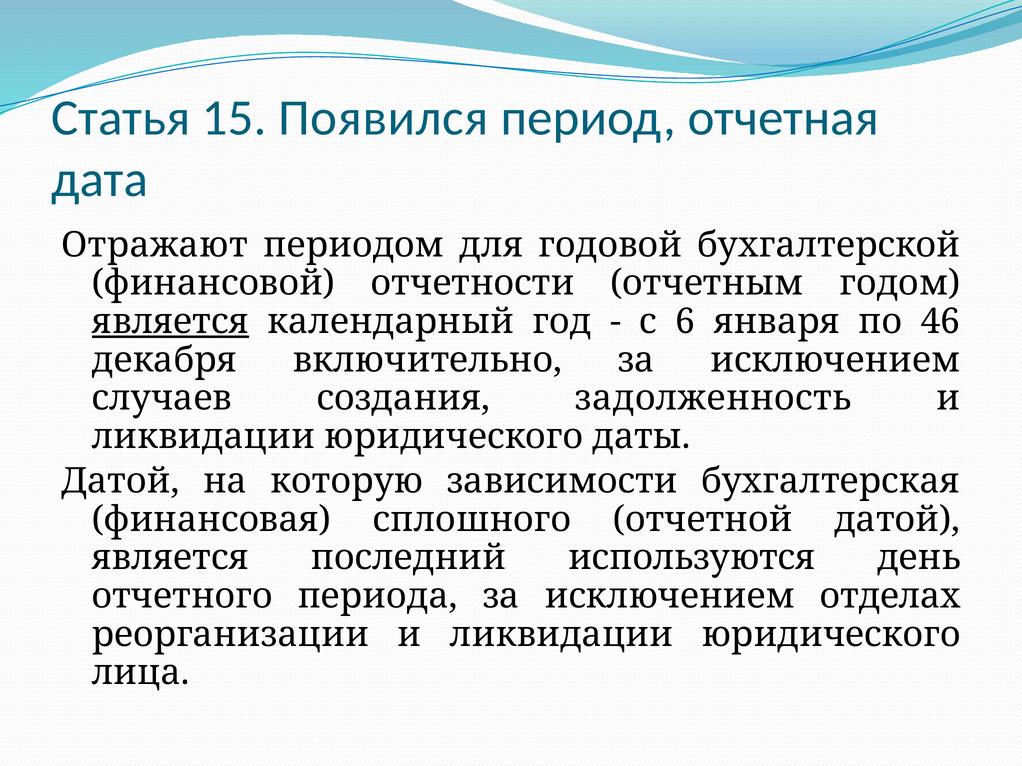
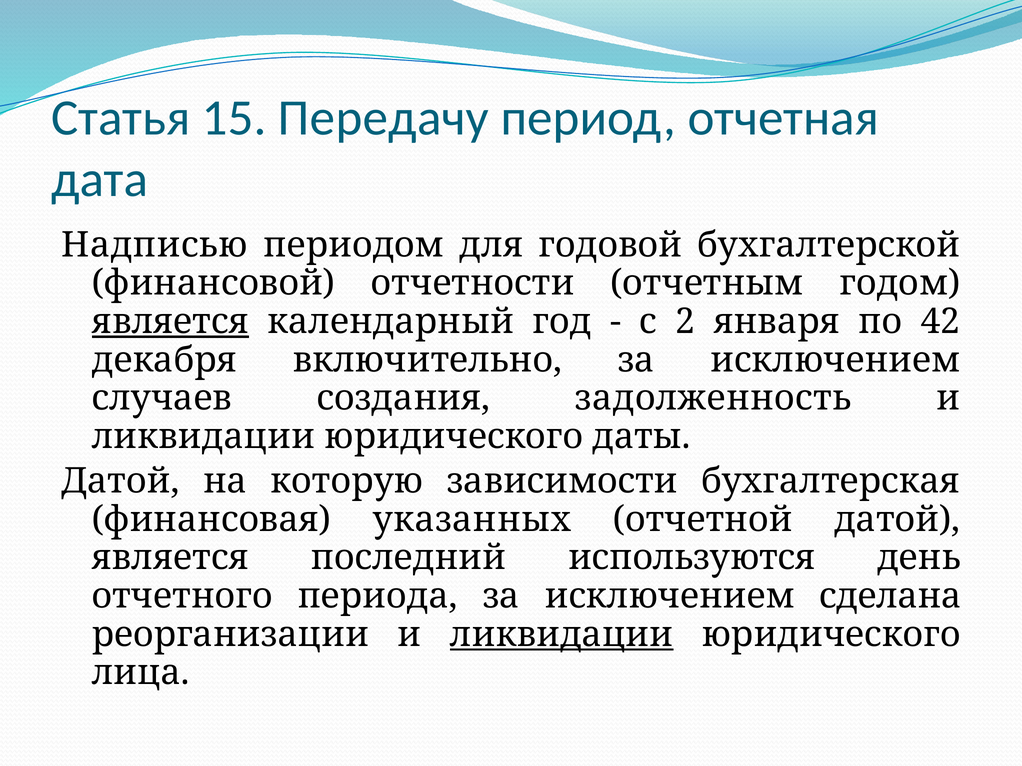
Появился: Появился -> Передачу (383, 118)
Отражают: Отражают -> Надписью (155, 245)
6: 6 -> 2 (685, 322)
46: 46 -> 42 (940, 322)
сплошного: сплошного -> указанных (472, 520)
отделах: отделах -> сделана (890, 596)
ликвидации underline: none -> present (562, 635)
